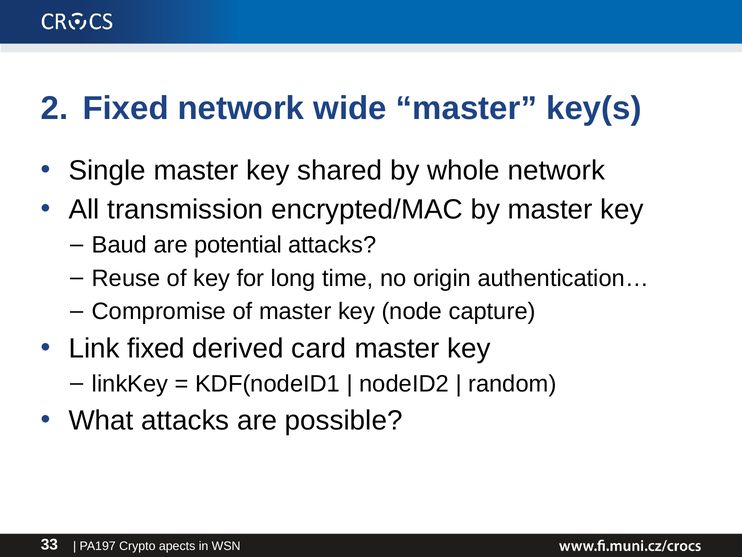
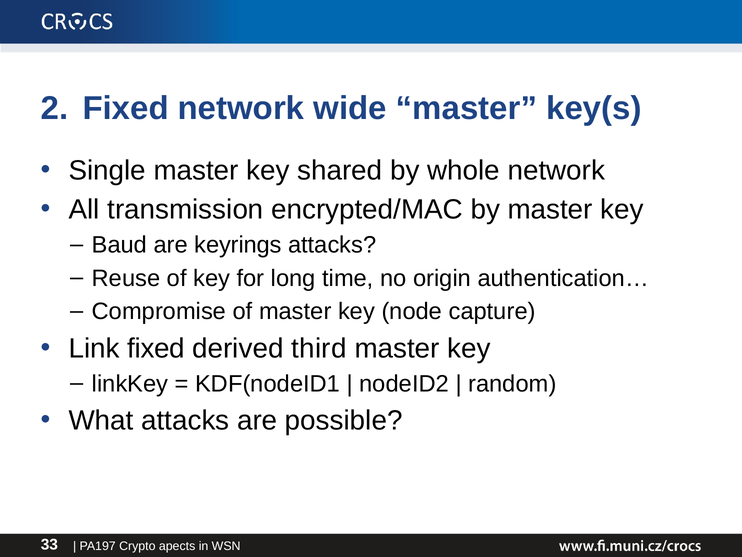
potential: potential -> keyrings (238, 245)
card: card -> third (319, 348)
